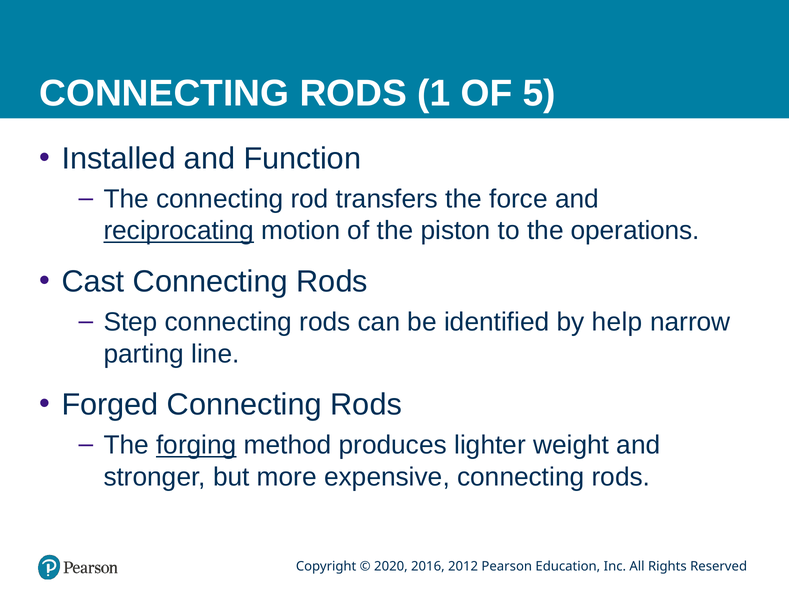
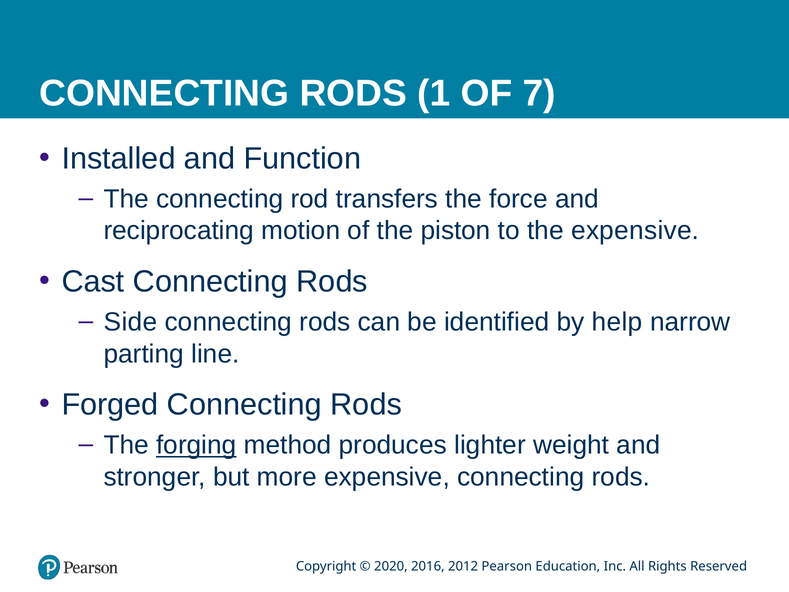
5: 5 -> 7 (539, 93)
reciprocating underline: present -> none (179, 231)
the operations: operations -> expensive (635, 231)
Step: Step -> Side (130, 322)
